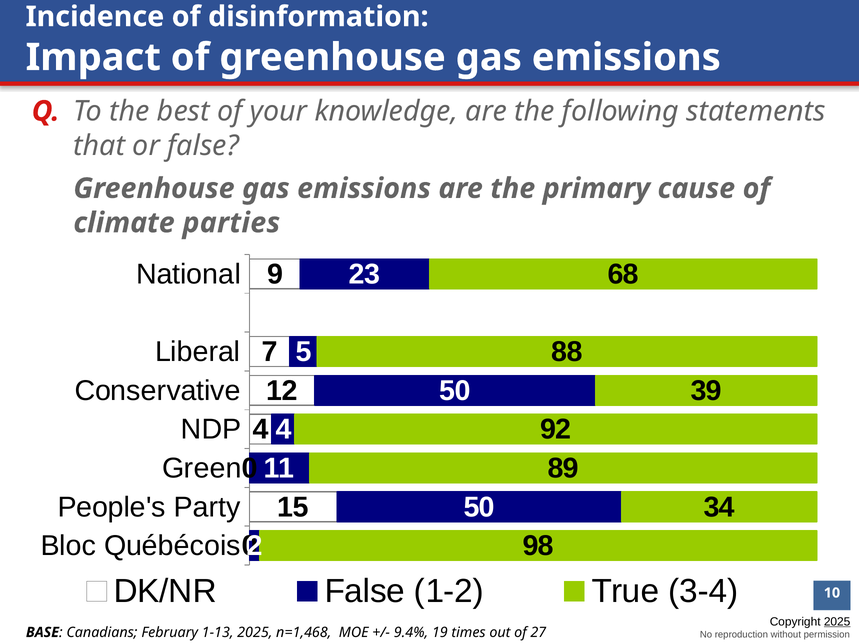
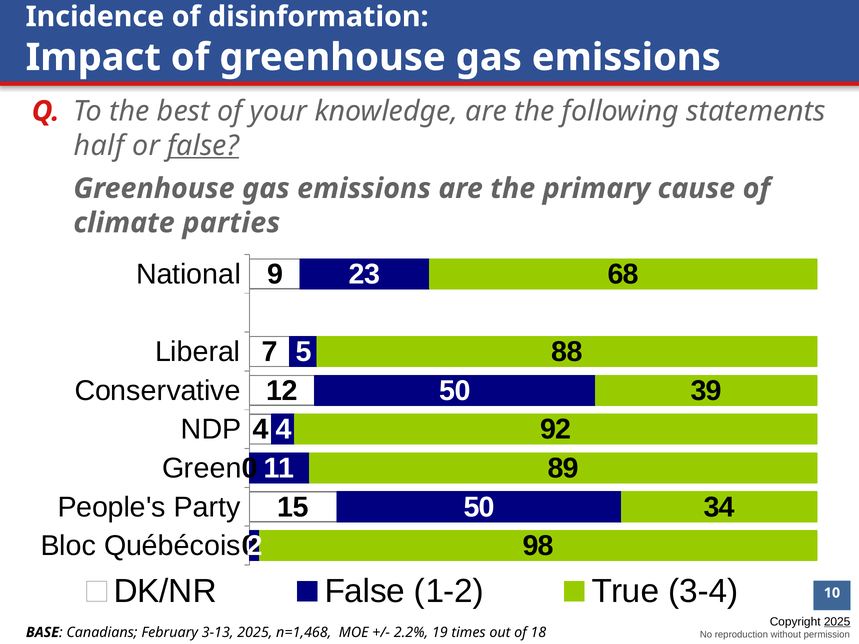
that: that -> half (99, 146)
false underline: none -> present (203, 146)
1-13: 1-13 -> 3-13 (218, 633)
9.4%: 9.4% -> 2.2% (411, 633)
27: 27 -> 18 (538, 633)
